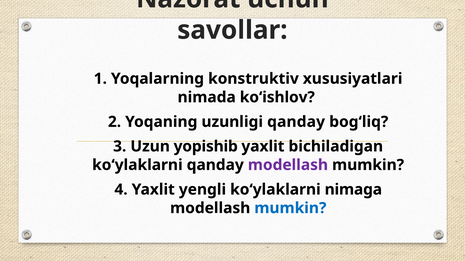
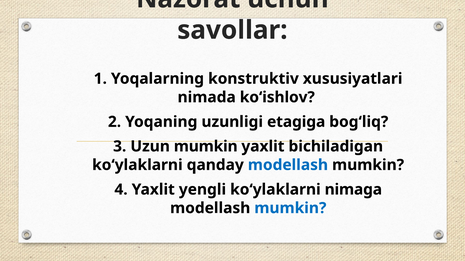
uzunligi qanday: qanday -> etagiga (296, 122)
Uzun yopishib: yopishib -> mumkin (206, 147)
modellash colour: purple -> blue (288, 165)
